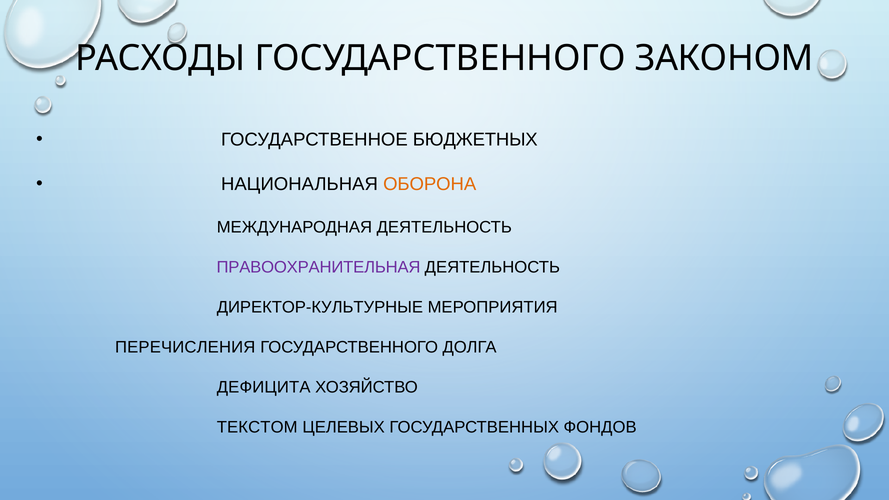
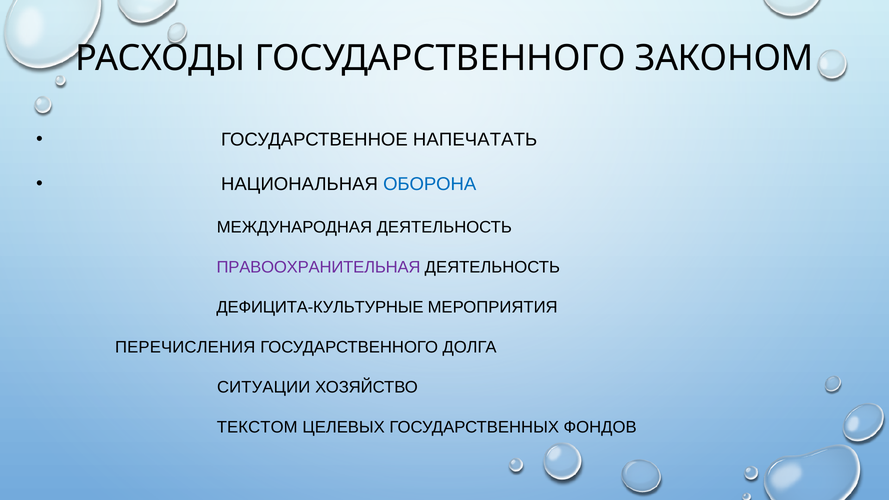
БЮДЖЕТНЫХ: БЮДЖЕТНЫХ -> НАПЕЧАТАТЬ (475, 140)
ОБОРОНА colour: orange -> blue (430, 184)
ДИРЕКТОР-КУЛЬТУРНЫЕ: ДИРЕКТОР-КУЛЬТУРНЫЕ -> ДЕФИЦИТА-КУЛЬТУРНЫЕ (320, 307)
ДЕФИЦИТА: ДЕФИЦИТА -> СИТУАЦИИ (264, 387)
